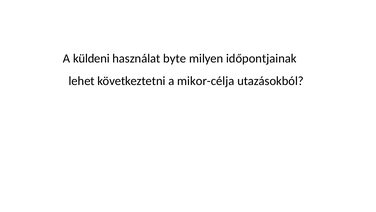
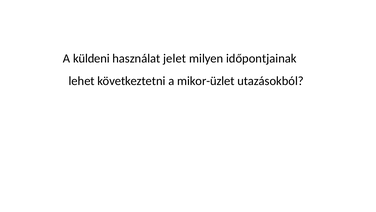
byte: byte -> jelet (175, 58)
mikor-célja: mikor-célja -> mikor-üzlet (206, 81)
